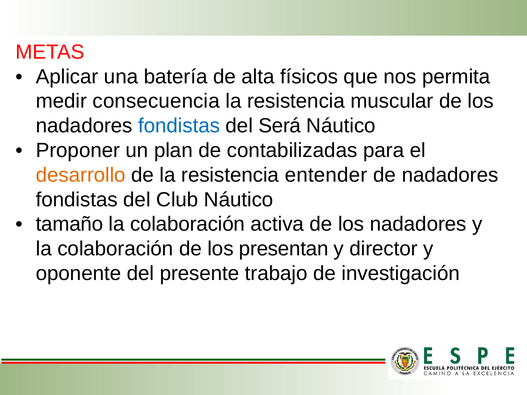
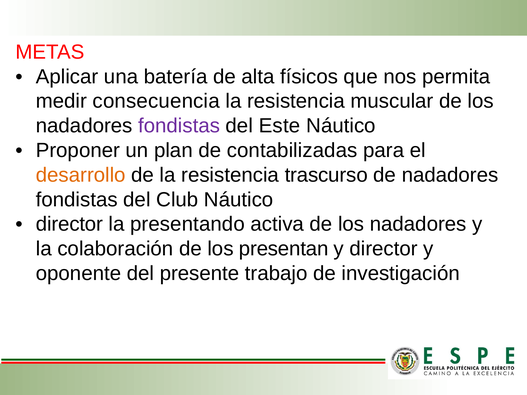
fondistas colour: blue -> purple (179, 126)
Será: Será -> Este (280, 126)
entender: entender -> trascurso (326, 175)
tamaño: tamaño -> director (69, 224)
colaboración: colaboración -> presentando (187, 224)
